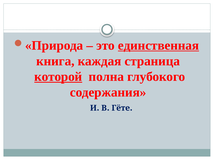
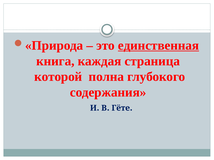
которой underline: present -> none (58, 77)
